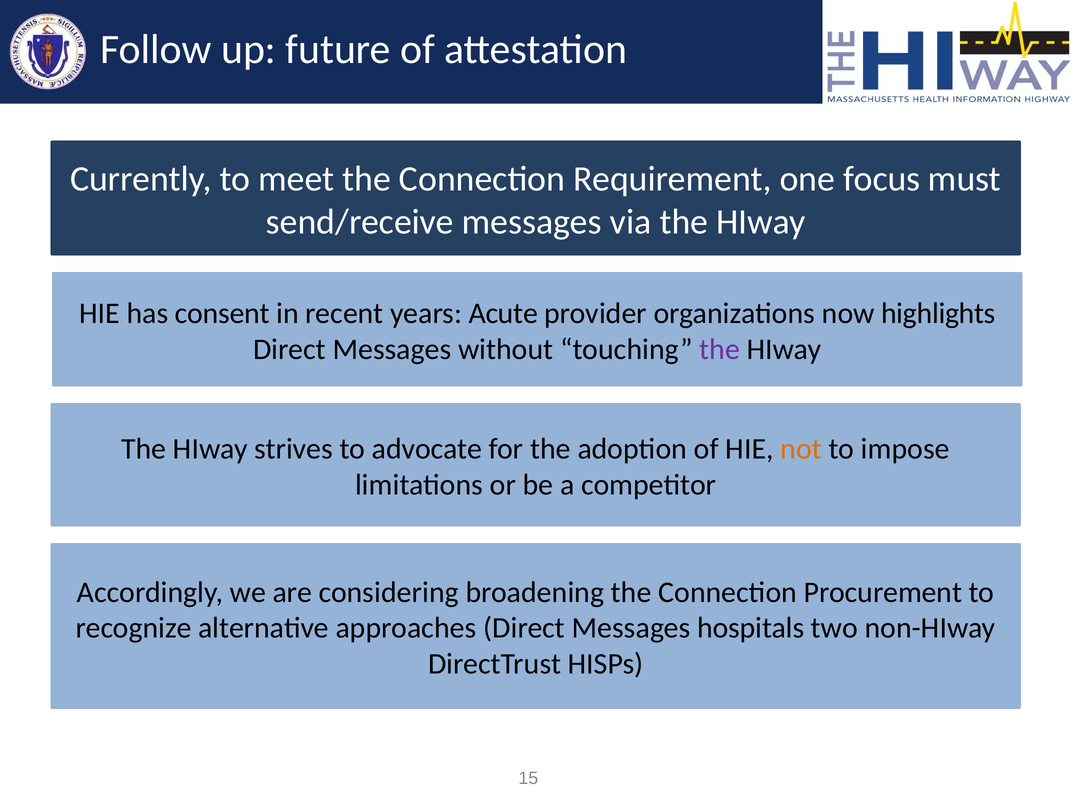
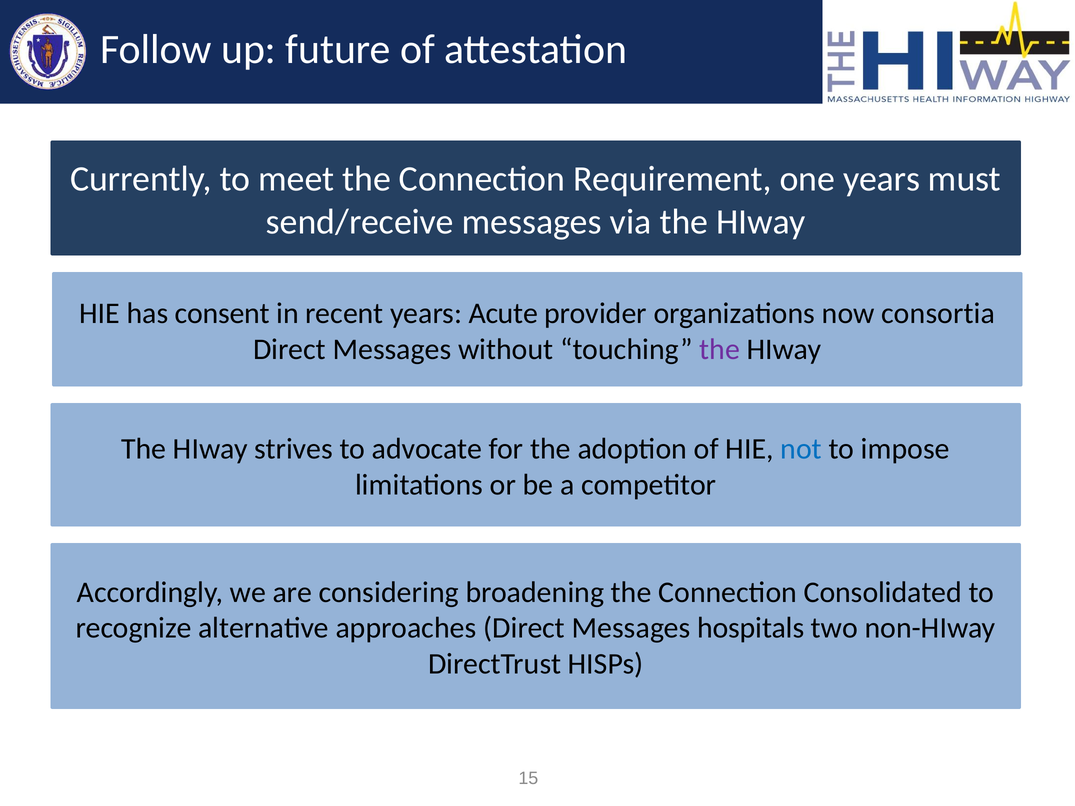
one focus: focus -> years (882, 179)
highlights: highlights -> consortia (938, 314)
not colour: orange -> blue (801, 449)
Procurement: Procurement -> Consolidated (883, 592)
